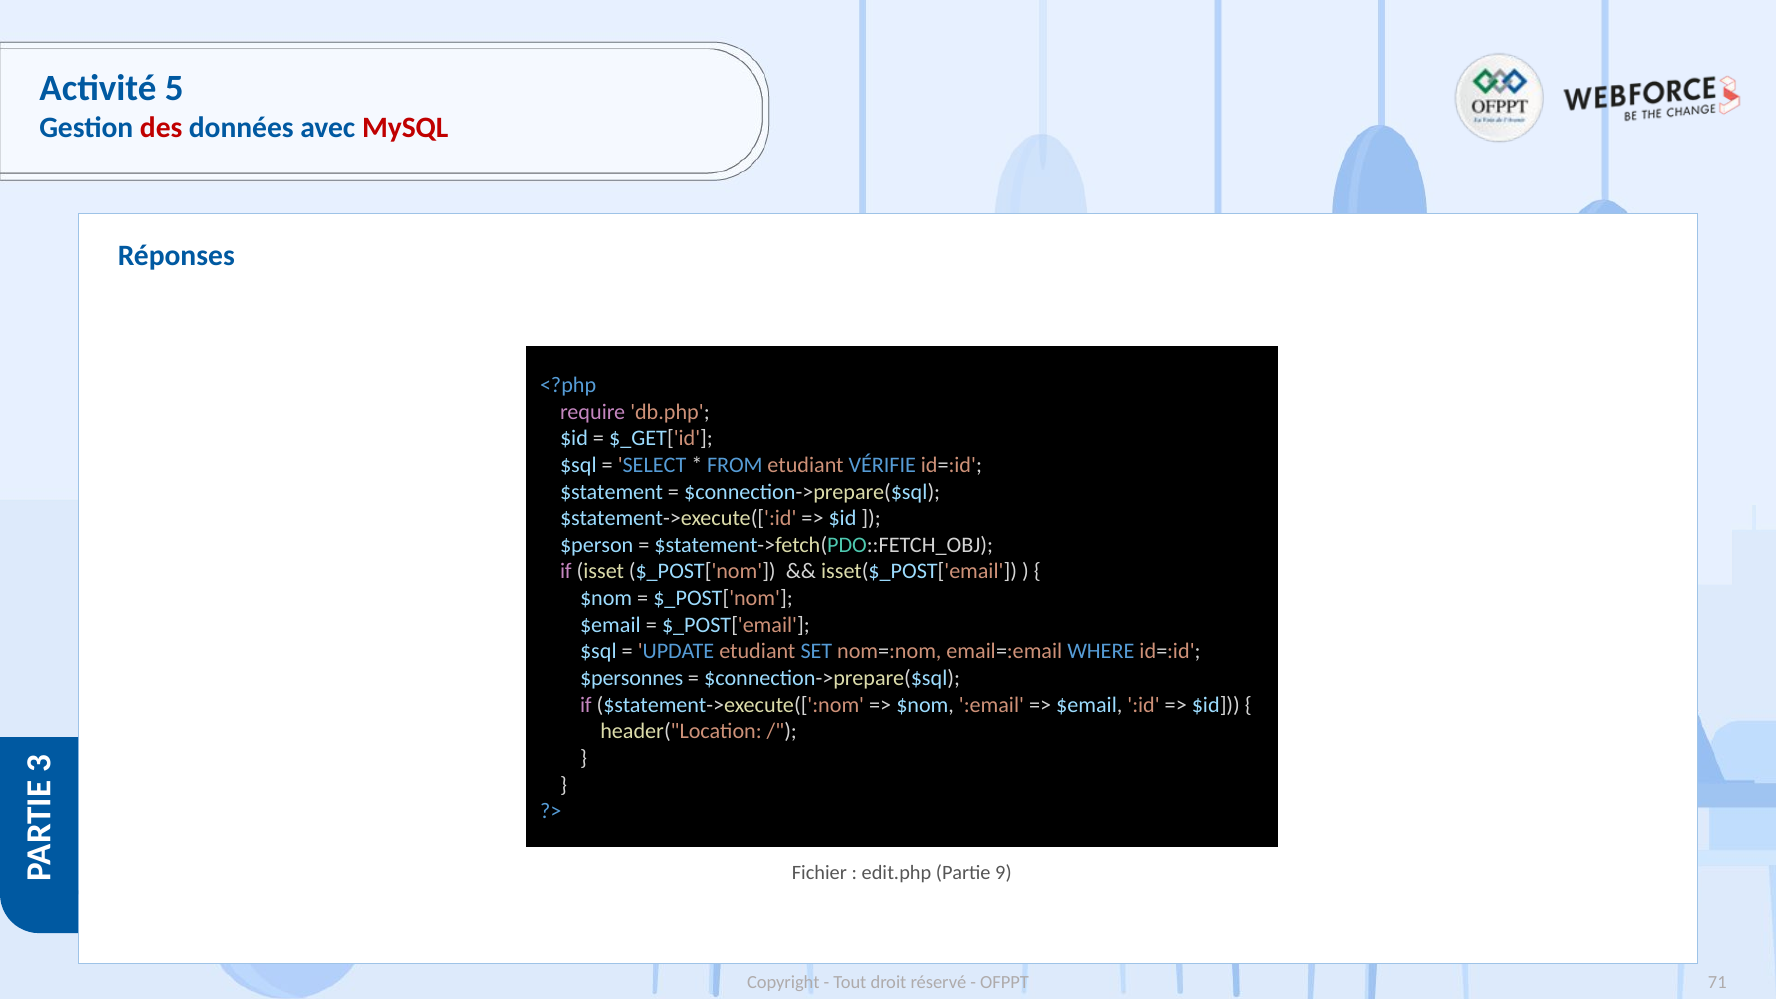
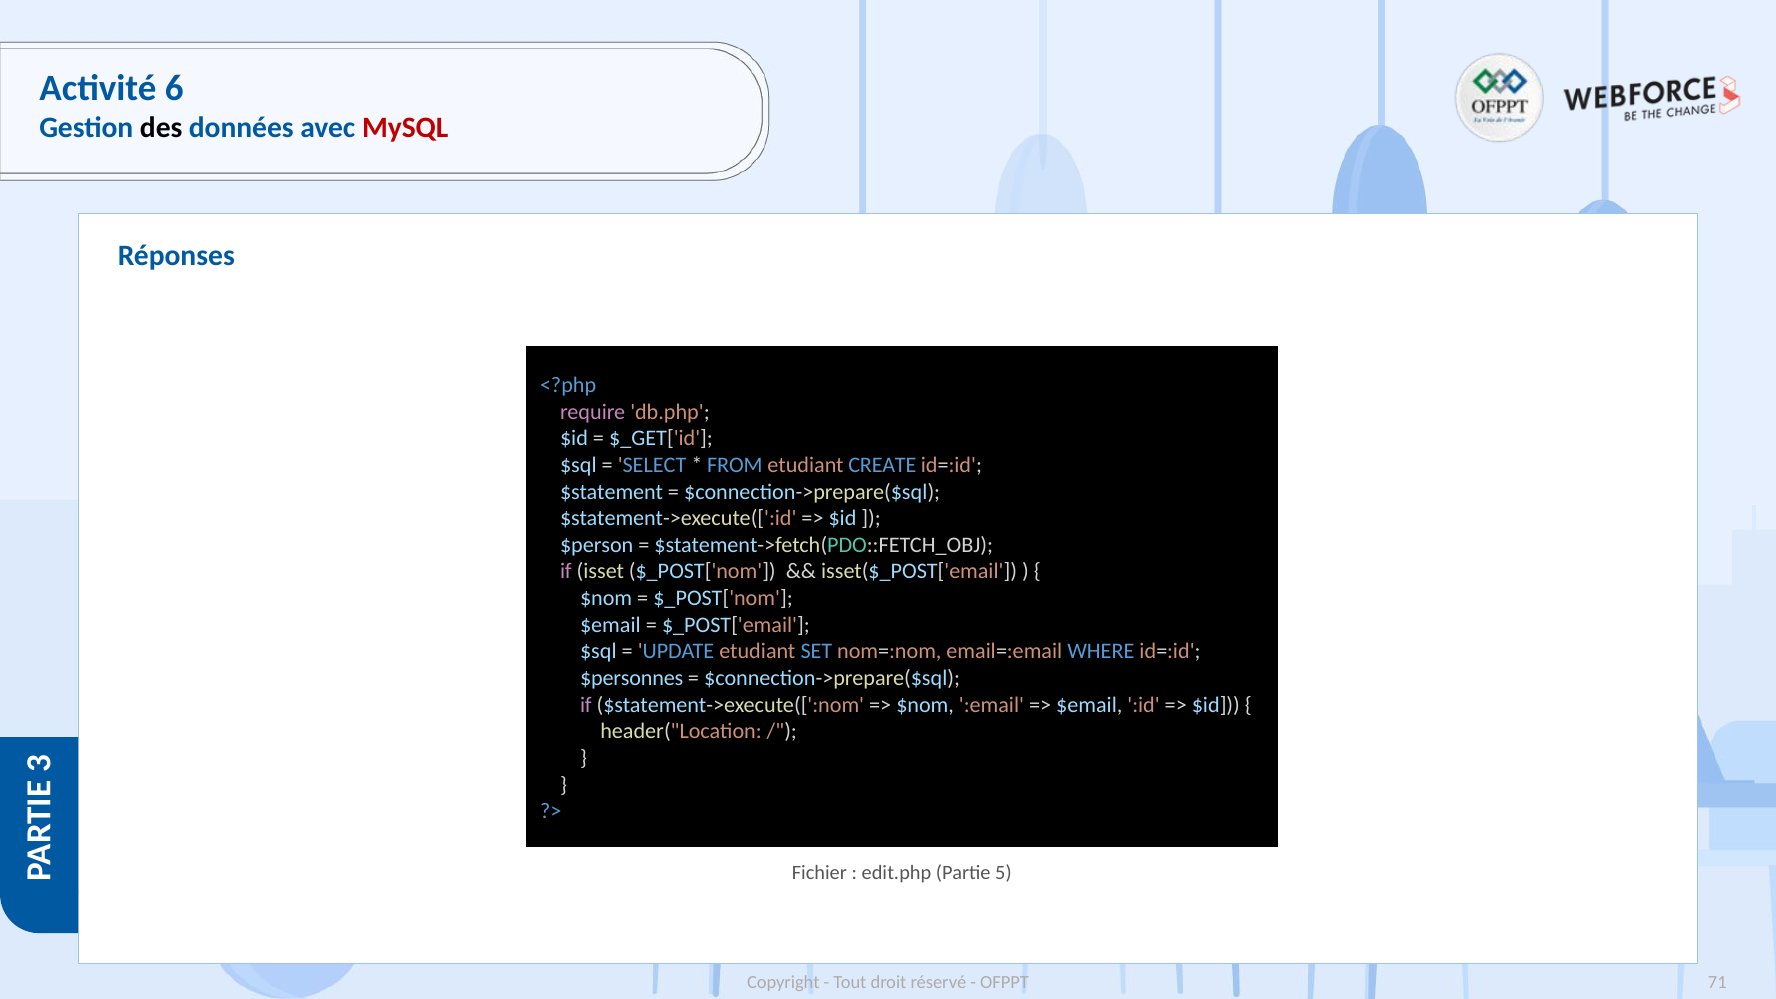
5: 5 -> 6 (174, 88)
des colour: red -> black (161, 128)
VÉRIFIE: VÉRIFIE -> CREATE (882, 465)
9: 9 -> 5 (1003, 873)
